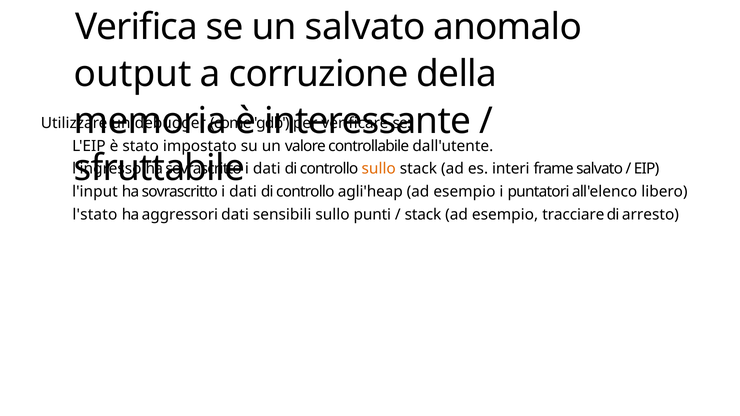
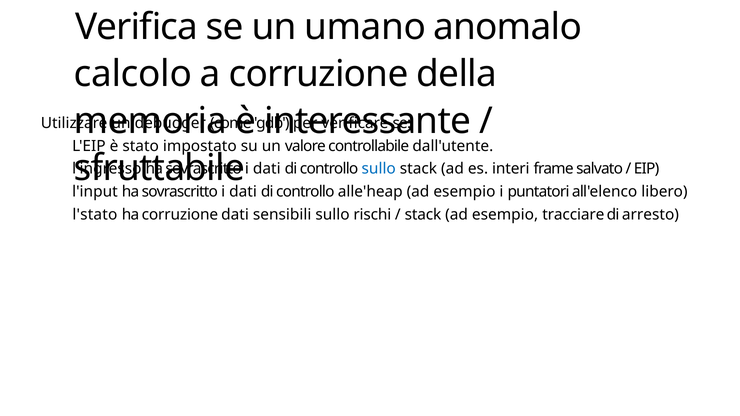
un salvato: salvato -> umano (365, 27)
output: output -> calcolo (133, 74)
sullo colour: orange -> blue (379, 169)
agli'heap: agli'heap -> alle'heap (370, 192)
ha aggressori: aggressori -> corruzione (180, 215)
punti: punti -> rischi (372, 215)
